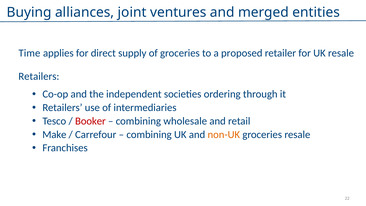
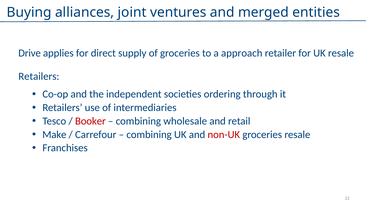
Time: Time -> Drive (30, 53)
proposed: proposed -> approach (242, 53)
non-UK colour: orange -> red (224, 134)
